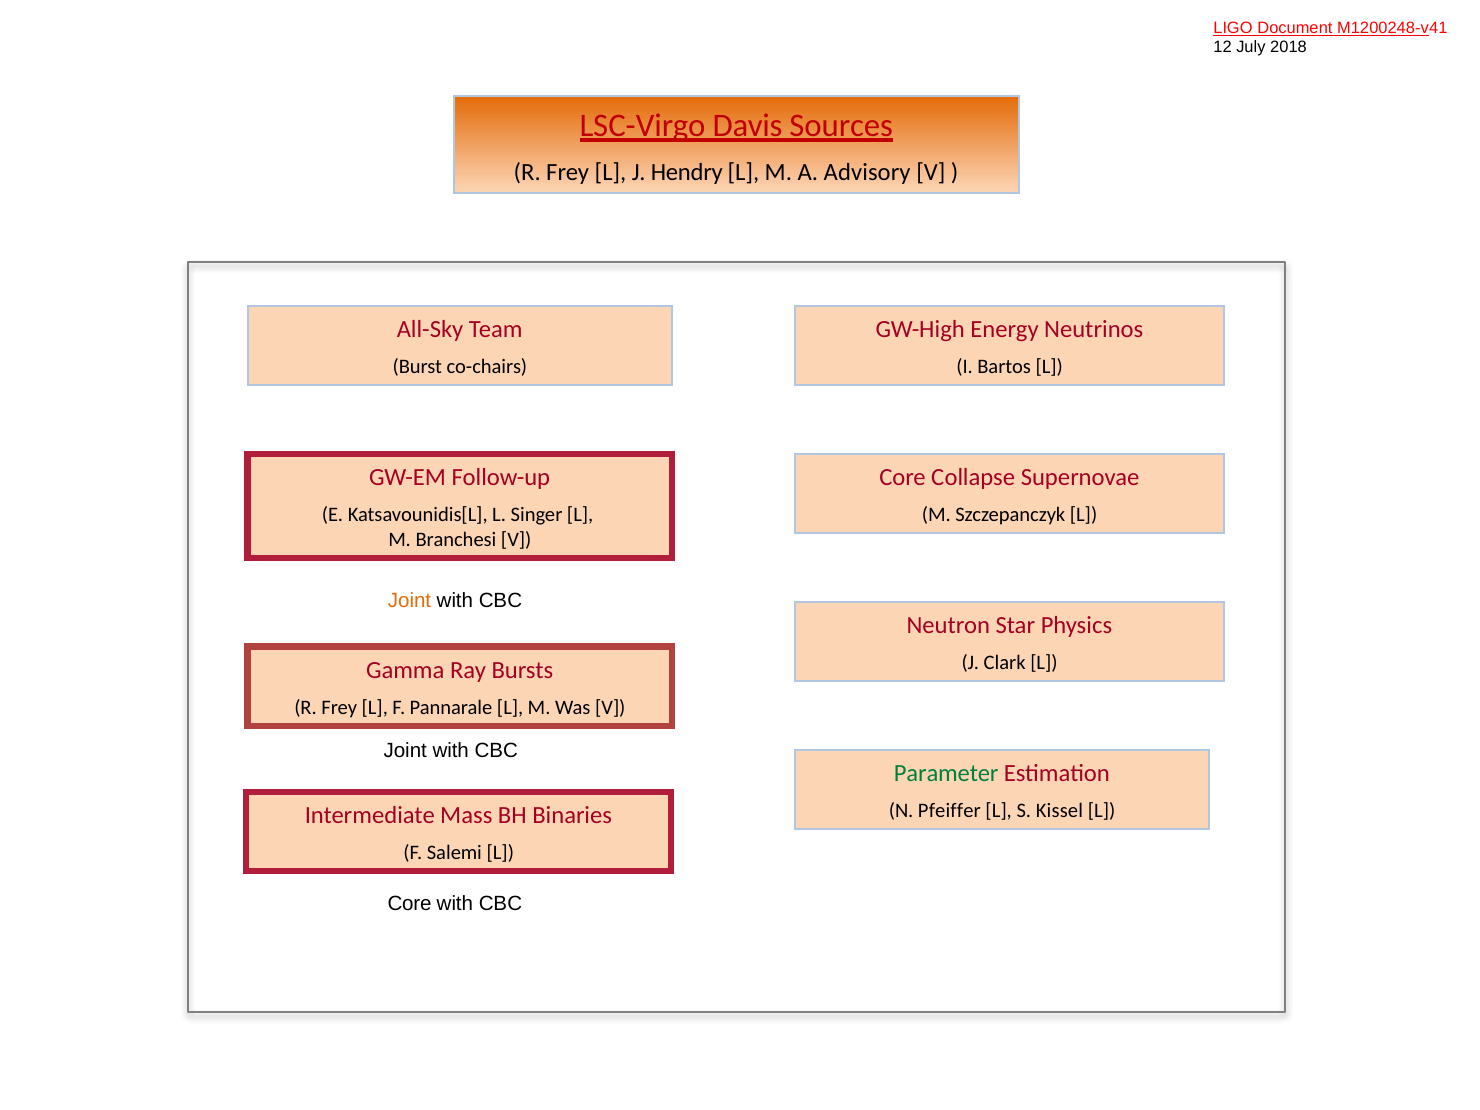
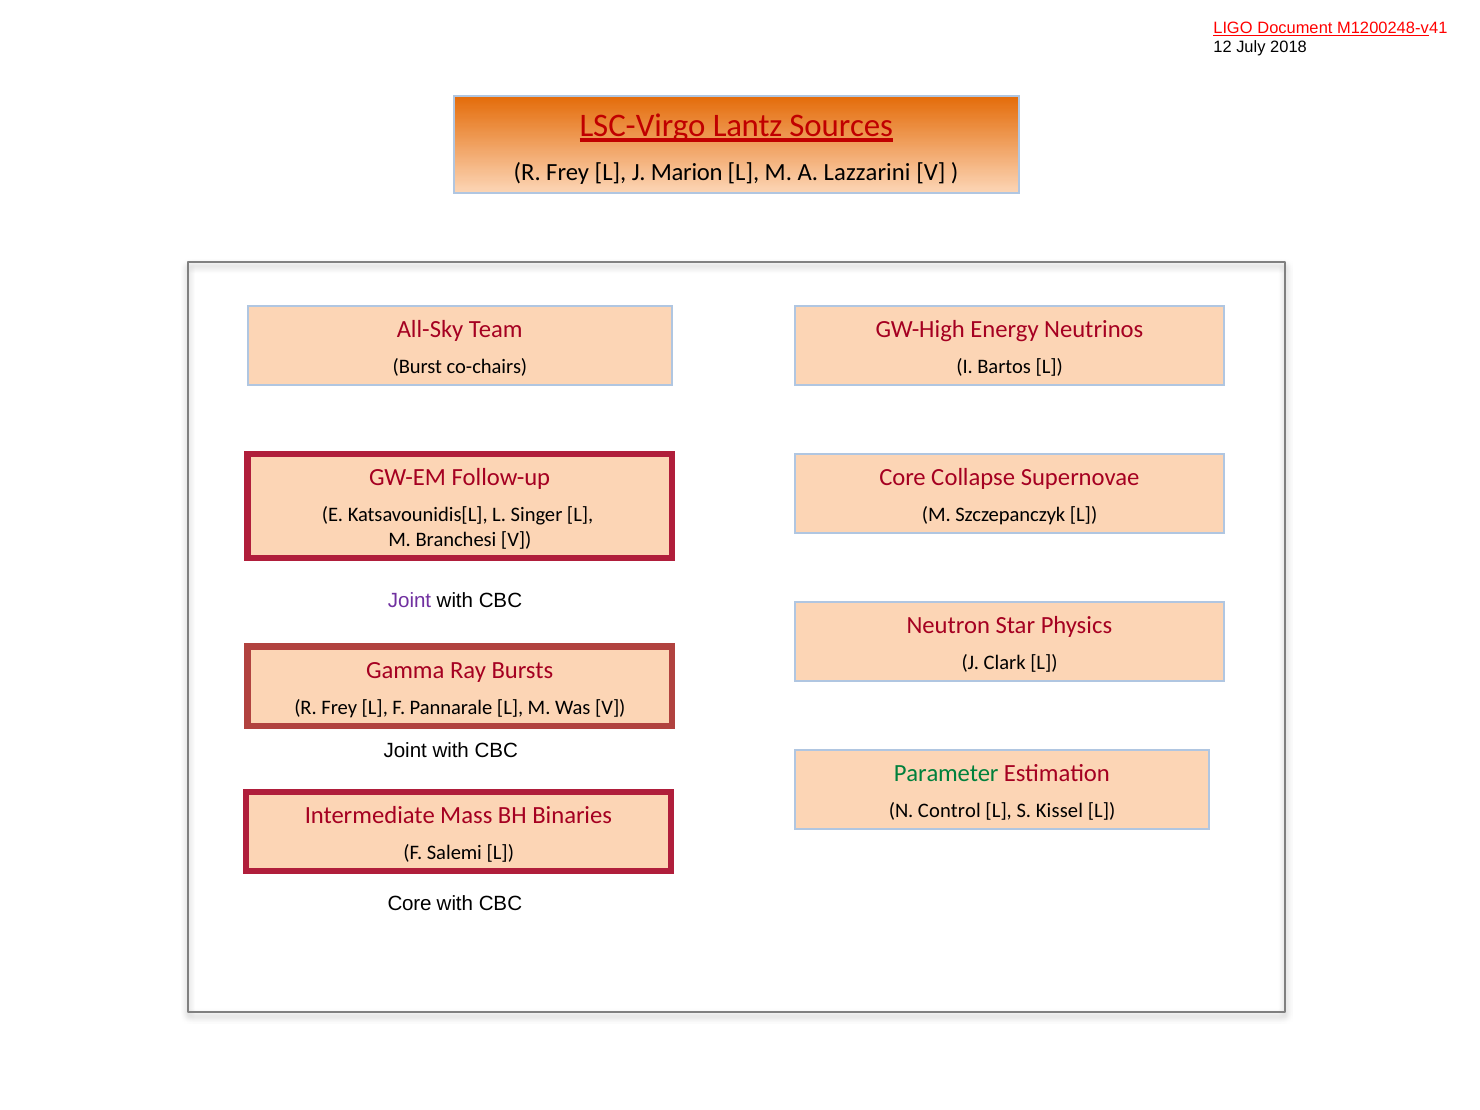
Davis: Davis -> Lantz (748, 126)
Hendry: Hendry -> Marion (687, 173)
Advisory: Advisory -> Lazzarini (867, 173)
Joint colour: orange -> purple (409, 601)
Pfeiffer: Pfeiffer -> Control (949, 811)
